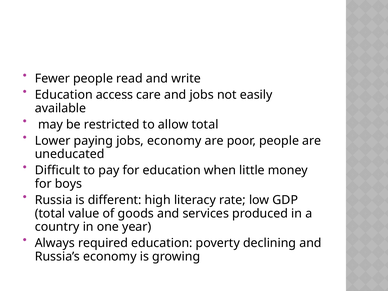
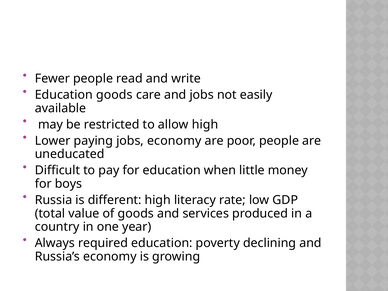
Education access: access -> goods (114, 95)
allow total: total -> high (205, 124)
